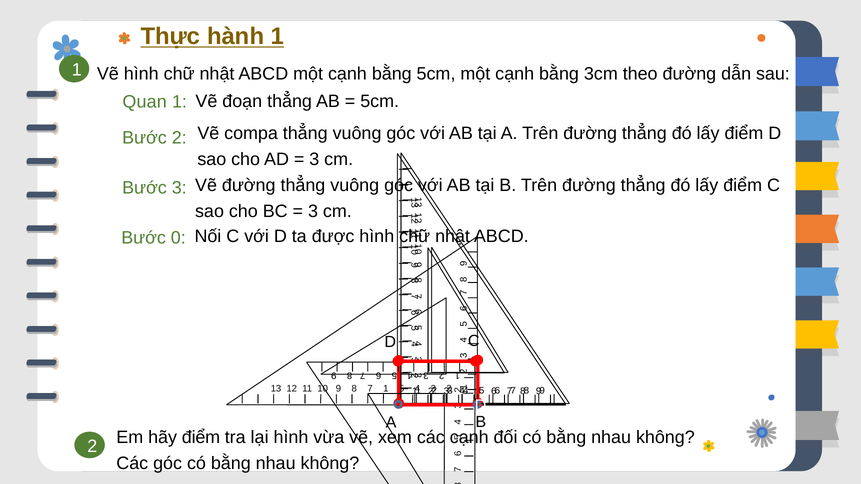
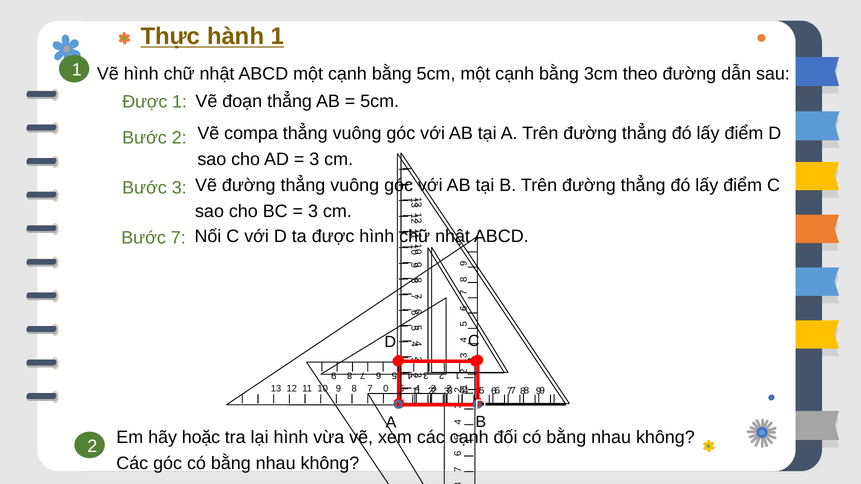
Quan: Quan -> Được (145, 102)
Bước 0: 0 -> 7 (178, 238)
7 1: 1 -> 0 (386, 389)
hãy điểm: điểm -> hoặc (201, 438)
